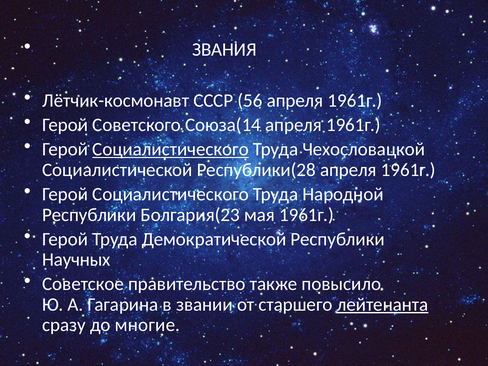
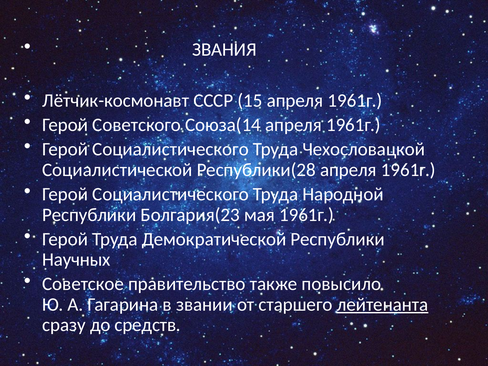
56: 56 -> 15 (250, 101)
Социалистического underline: present -> none (171, 149)
многие: многие -> средств (148, 325)
